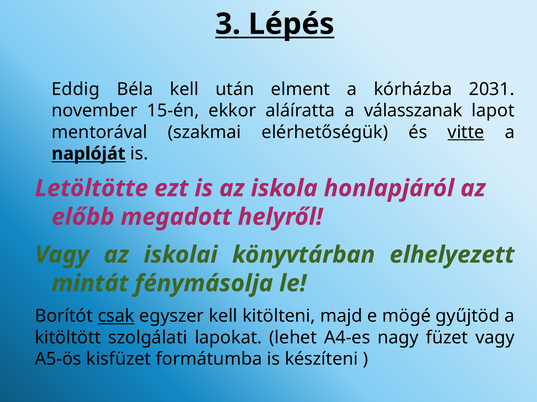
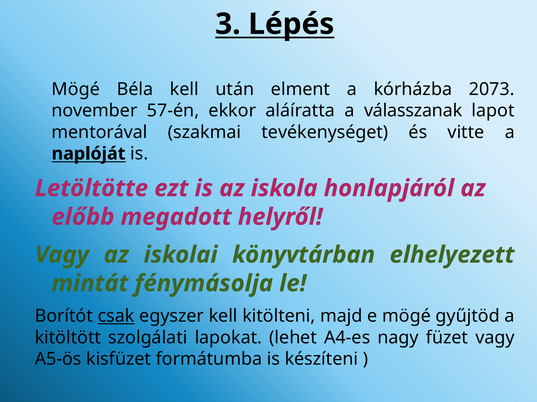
Eddig: Eddig -> Mögé (76, 89)
2031: 2031 -> 2073 (492, 89)
15-én: 15-én -> 57-én (173, 111)
elérhetőségük: elérhetőségük -> tevékenységet (325, 132)
vitte underline: present -> none (466, 132)
